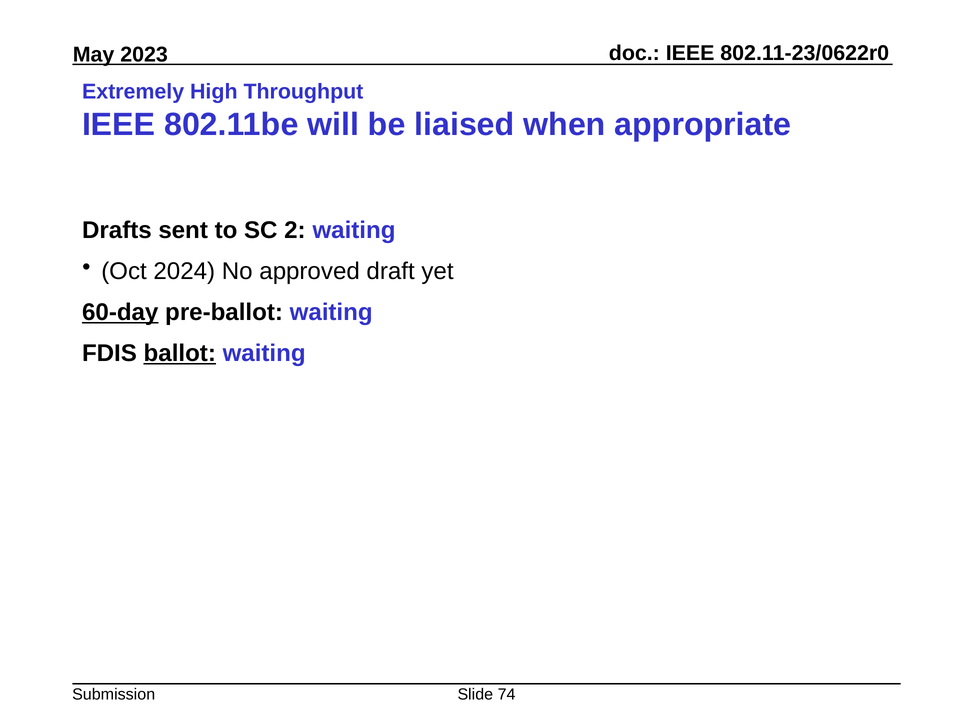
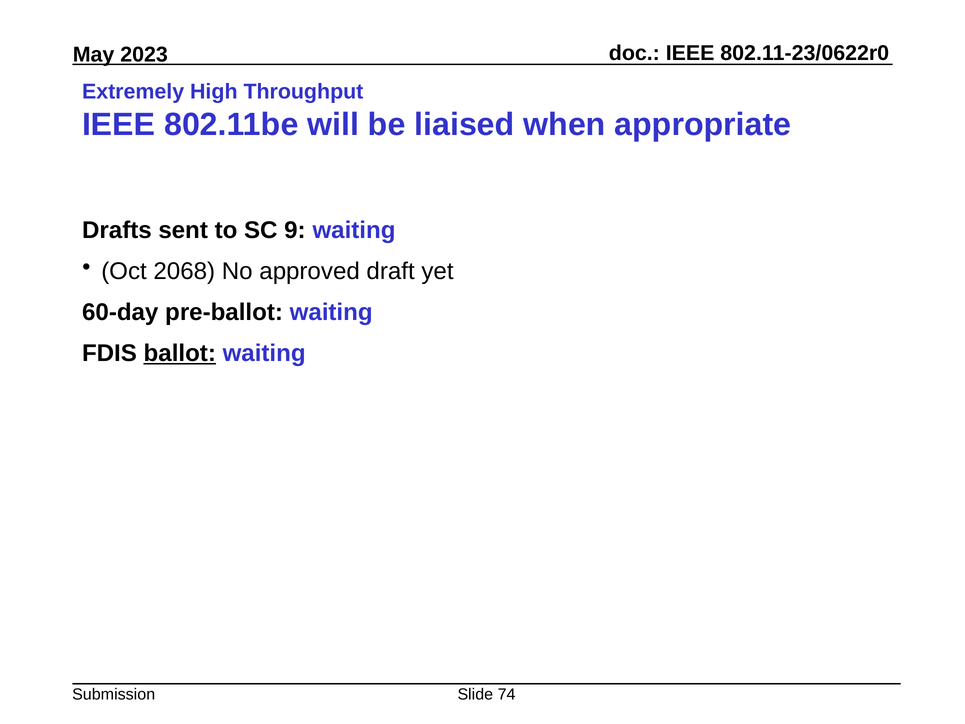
2: 2 -> 9 (295, 230)
2024: 2024 -> 2068 (184, 271)
60-day underline: present -> none (120, 312)
